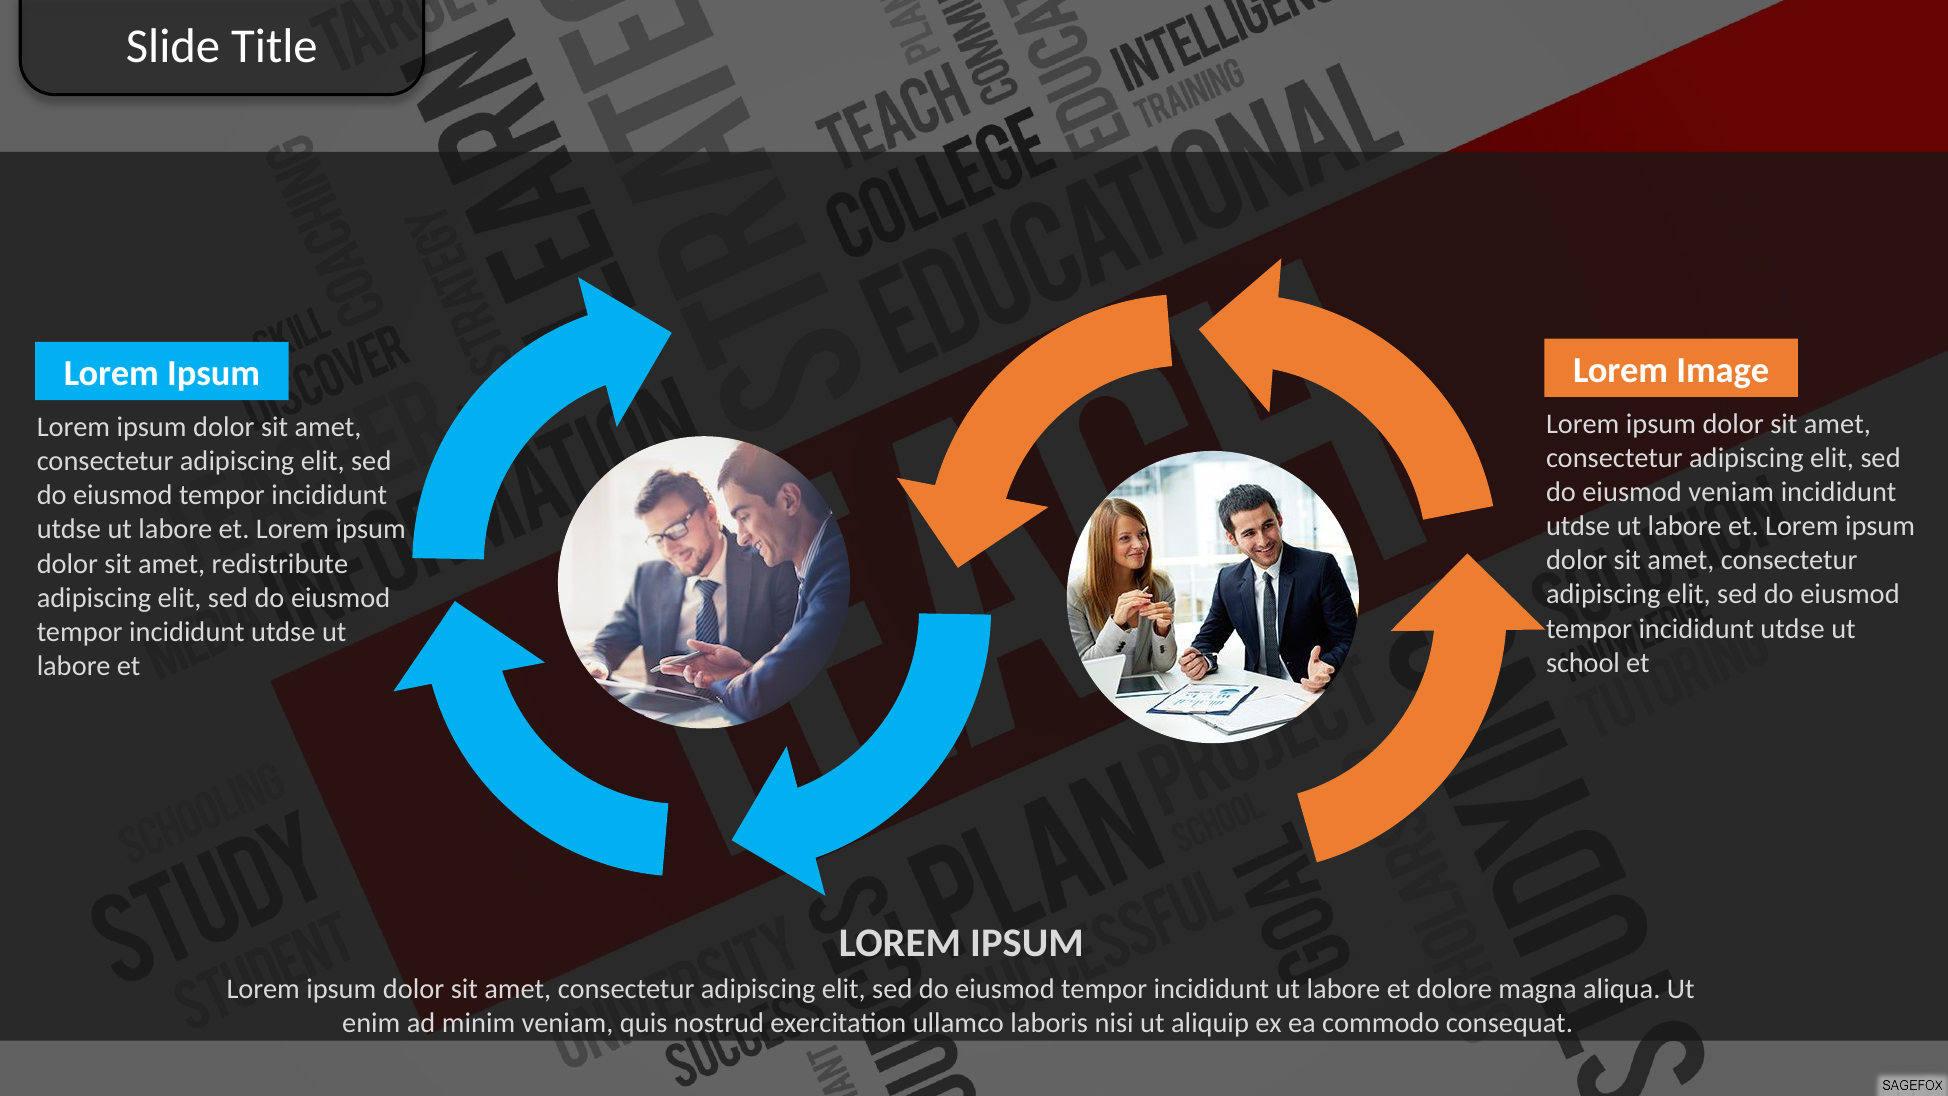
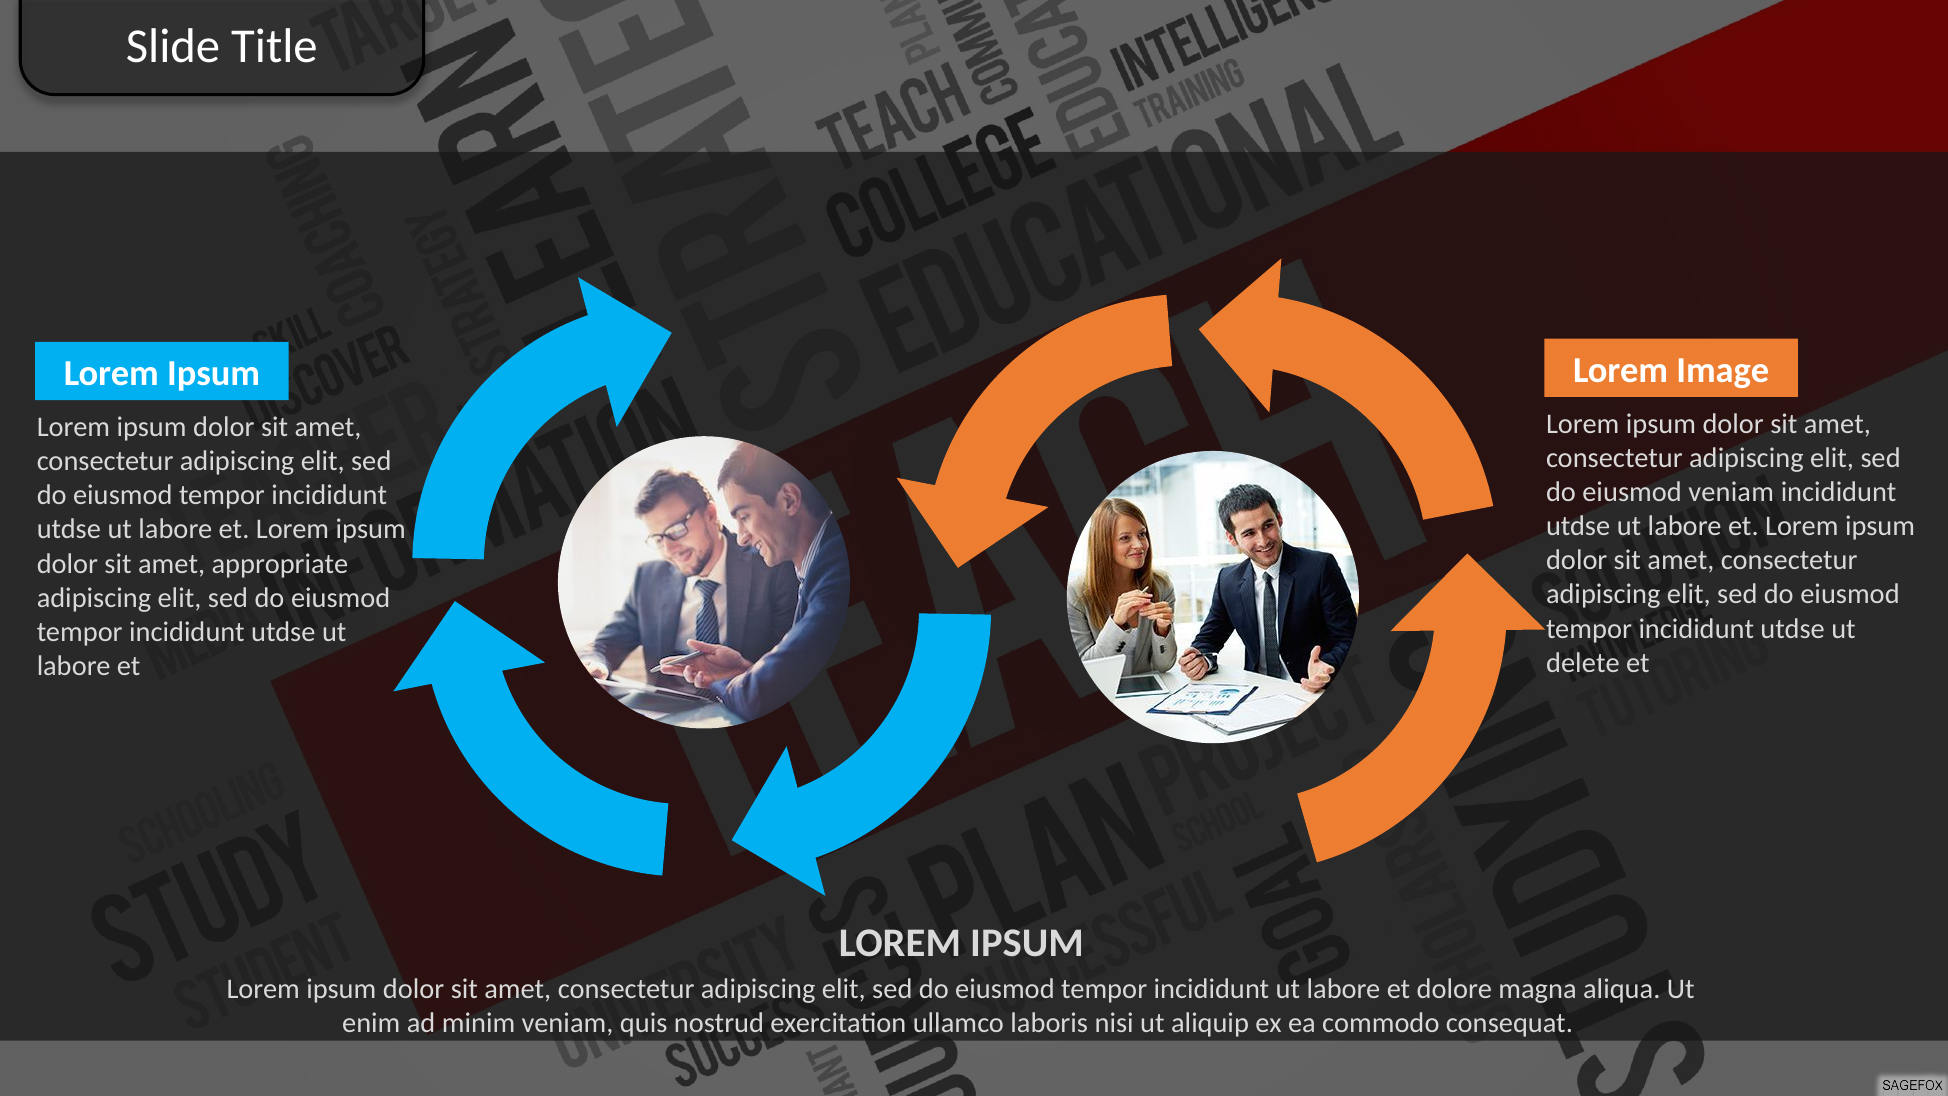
redistribute: redistribute -> appropriate (280, 564)
school: school -> delete (1583, 663)
